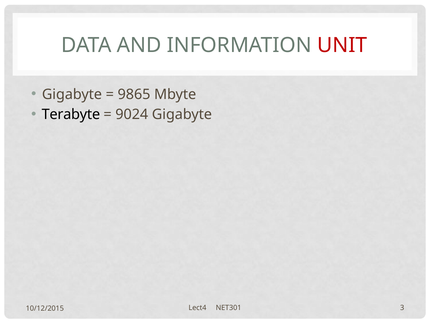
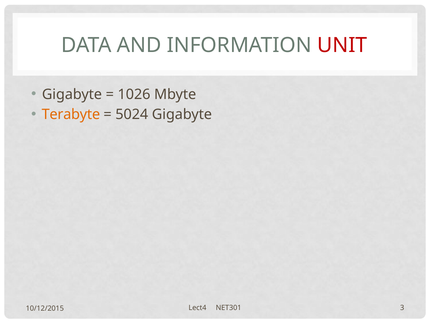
9865: 9865 -> 1026 (134, 94)
Terabyte colour: black -> orange (71, 114)
9024: 9024 -> 5024 (132, 114)
